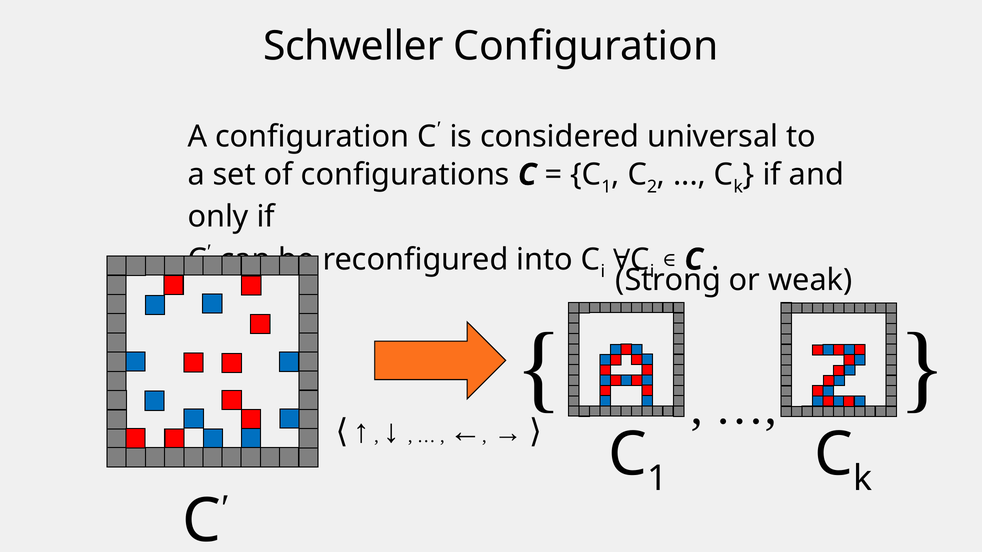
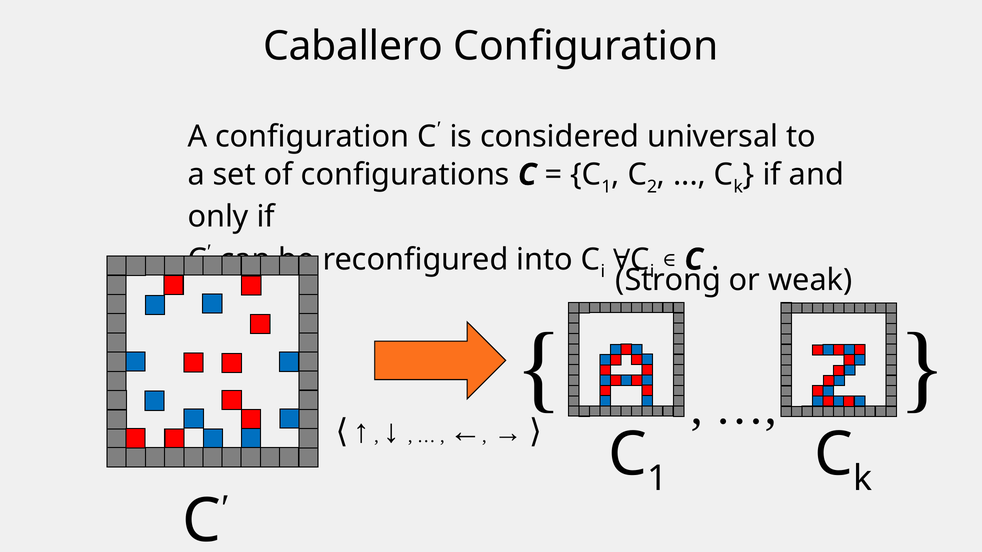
Schweller: Schweller -> Caballero (353, 46)
